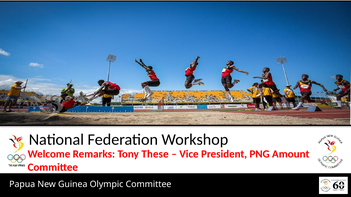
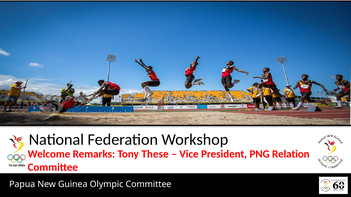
Amount: Amount -> Relation (291, 154)
